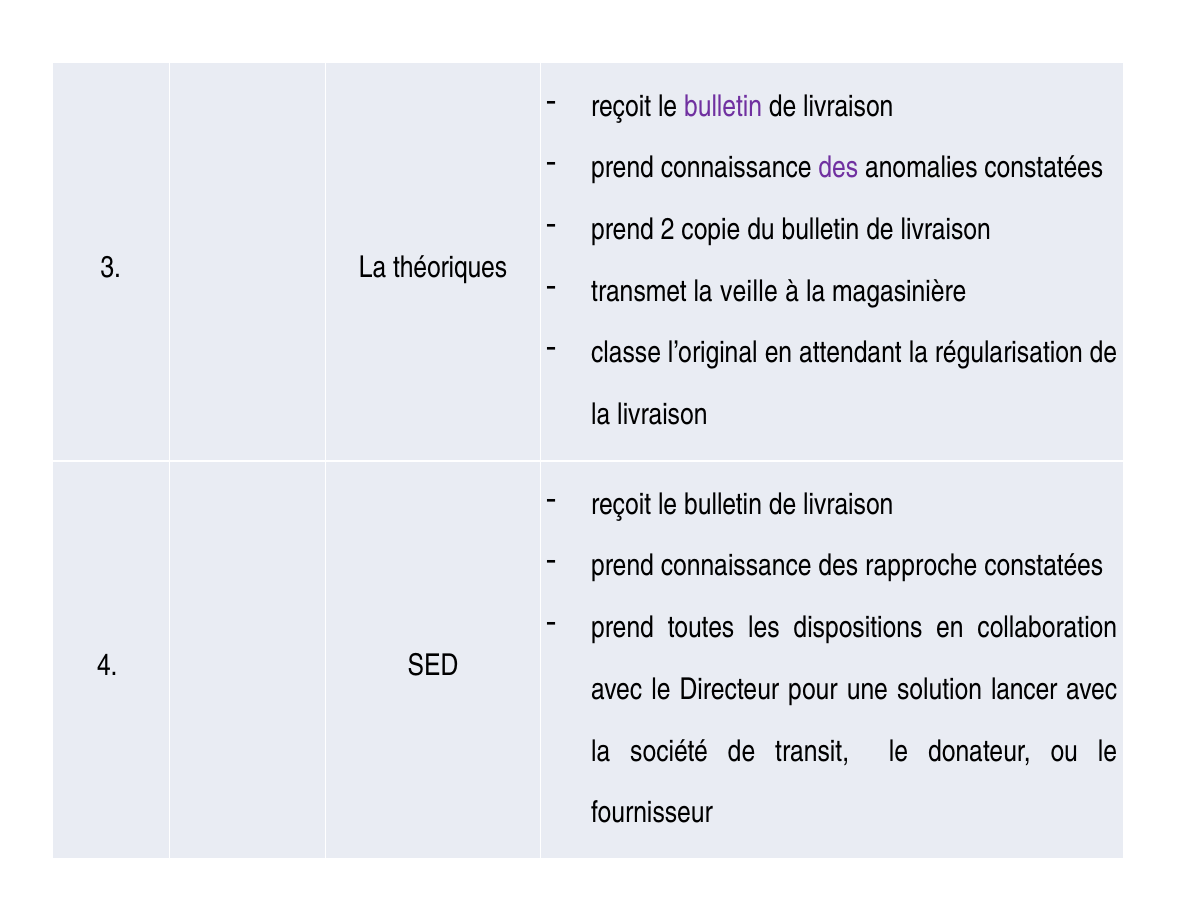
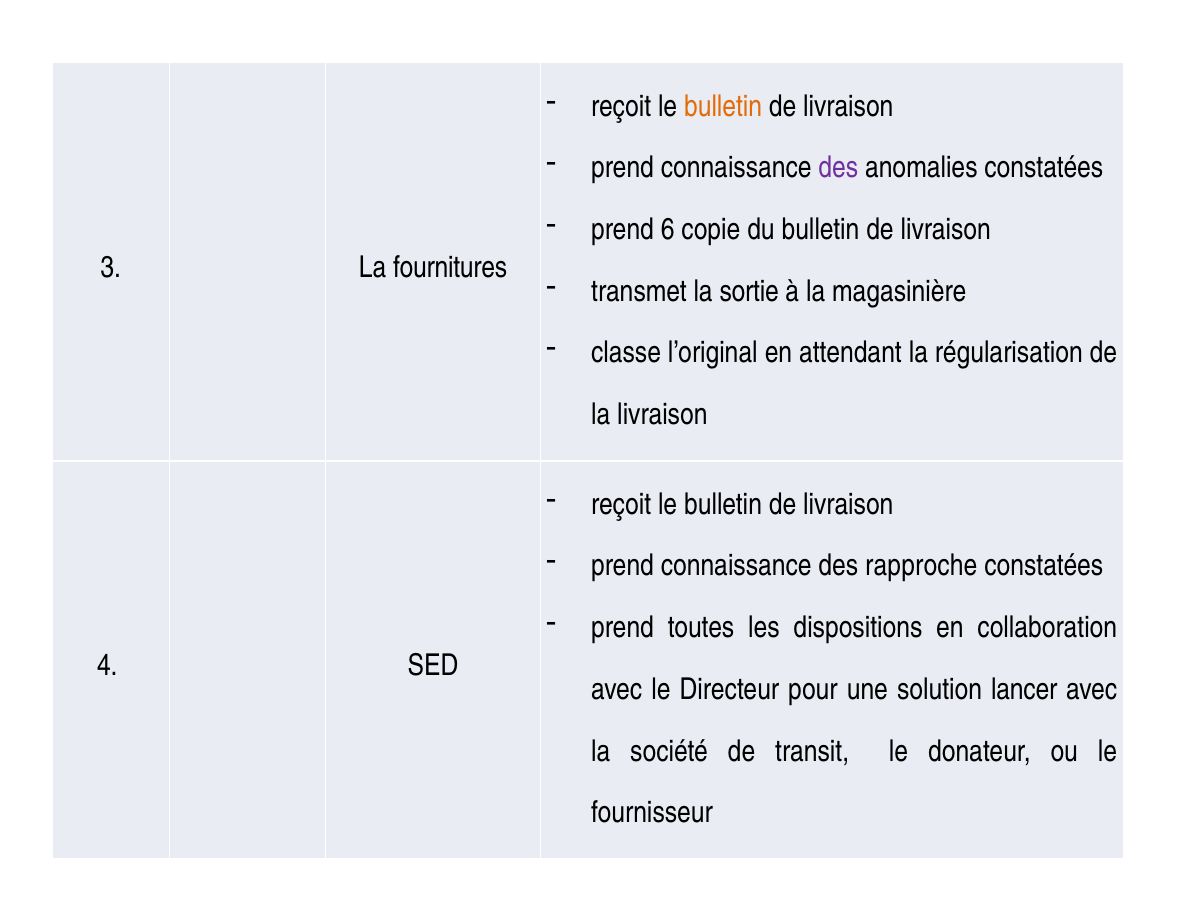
bulletin colour: purple -> orange (723, 106)
2: 2 -> 6 (668, 230)
théoriques: théoriques -> fournitures (450, 267)
veille: veille -> sortie (749, 291)
